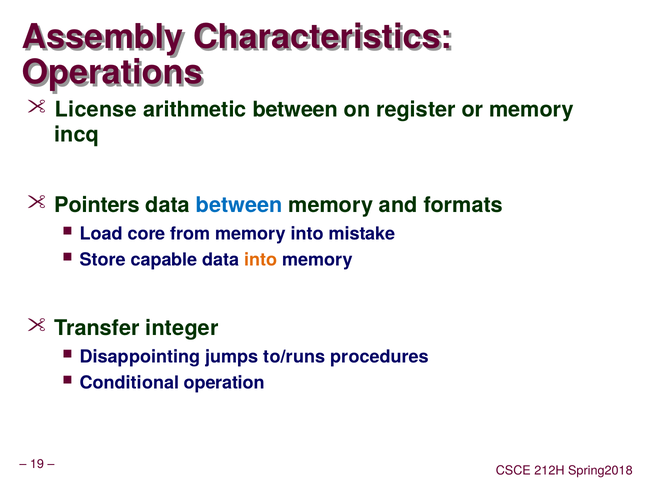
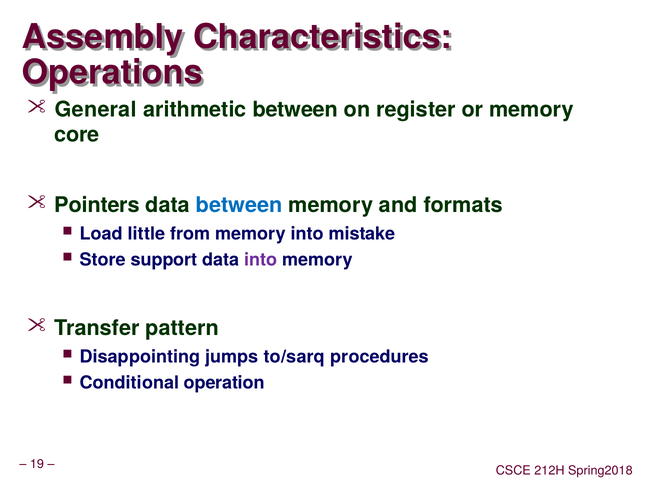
License: License -> General (96, 110)
incq: incq -> core (77, 135)
core: core -> little (147, 234)
capable: capable -> support (164, 260)
into colour: orange -> purple (261, 260)
integer: integer -> pattern (182, 329)
to/runs: to/runs -> to/sarq (294, 357)
